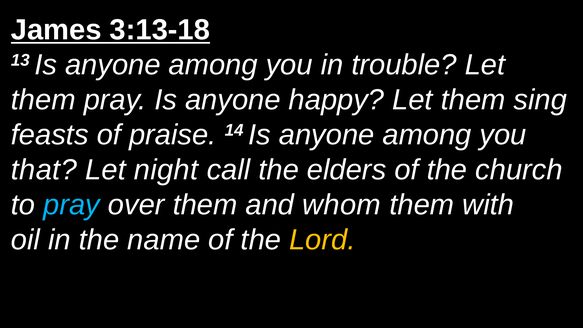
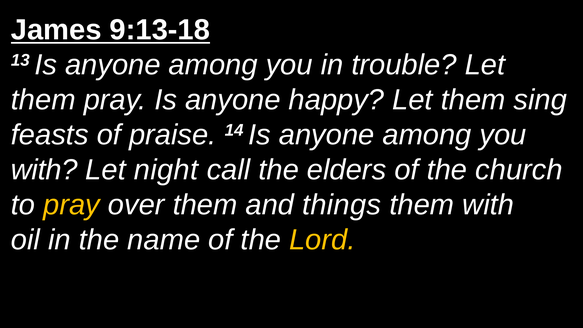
3:13-18: 3:13-18 -> 9:13-18 (160, 30)
that: that -> with (44, 170)
pray colour: light blue -> yellow (72, 205)
whom: whom -> things (342, 205)
